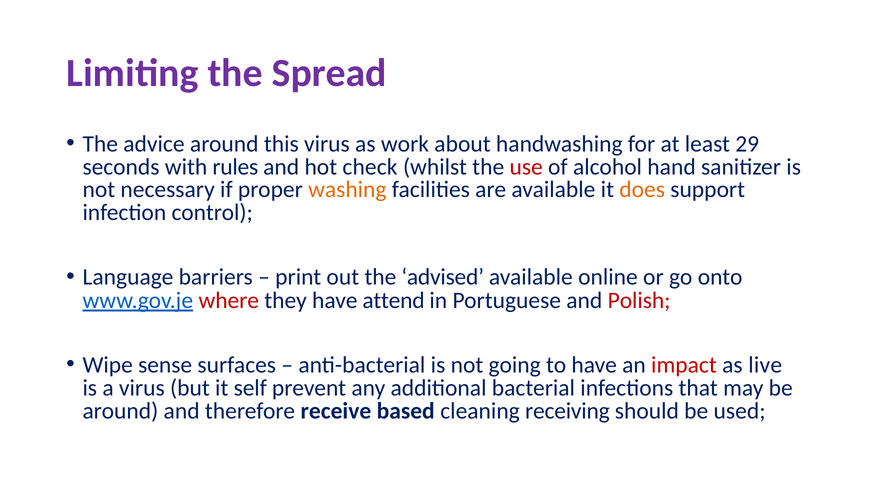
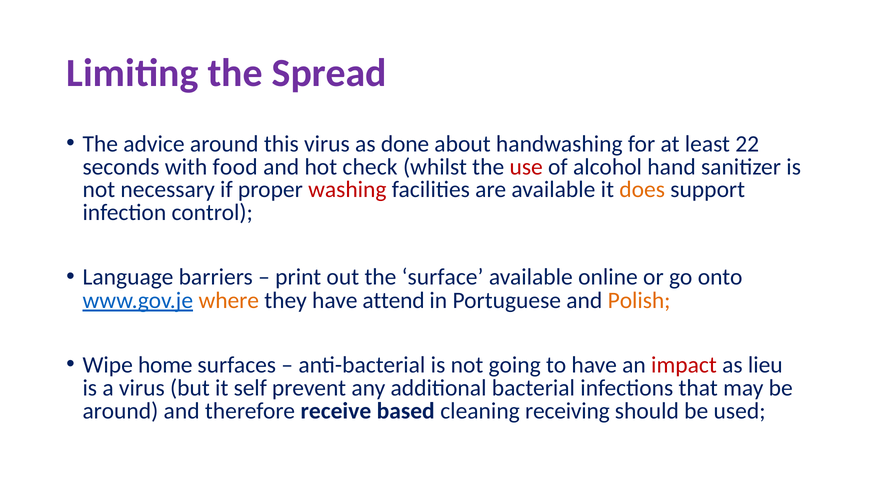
work: work -> done (405, 144)
29: 29 -> 22 (747, 144)
rules: rules -> food (235, 167)
washing colour: orange -> red (347, 190)
advised: advised -> surface (443, 277)
where colour: red -> orange (229, 300)
Polish colour: red -> orange (639, 300)
sense: sense -> home (165, 365)
live: live -> lieu (765, 365)
